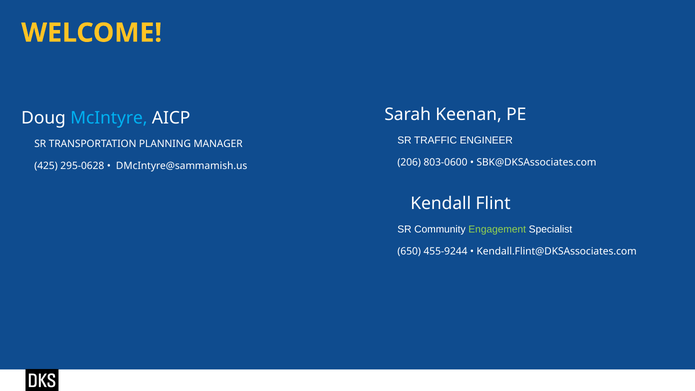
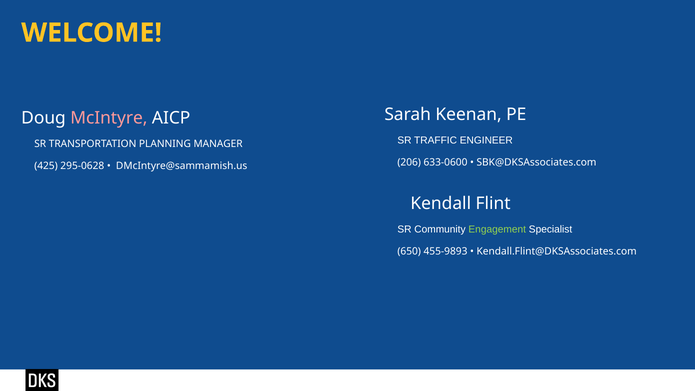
McIntyre colour: light blue -> pink (109, 118)
803-0600: 803-0600 -> 633-0600 (445, 163)
455-9244: 455-9244 -> 455-9893 (445, 251)
